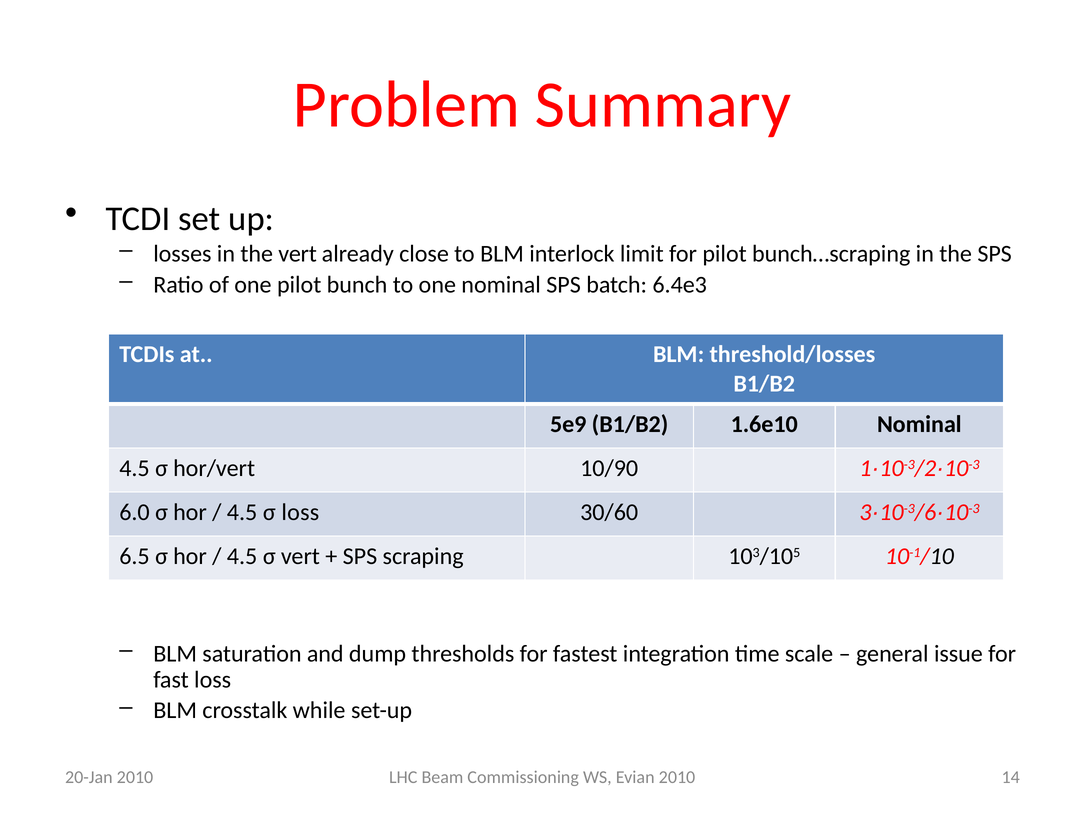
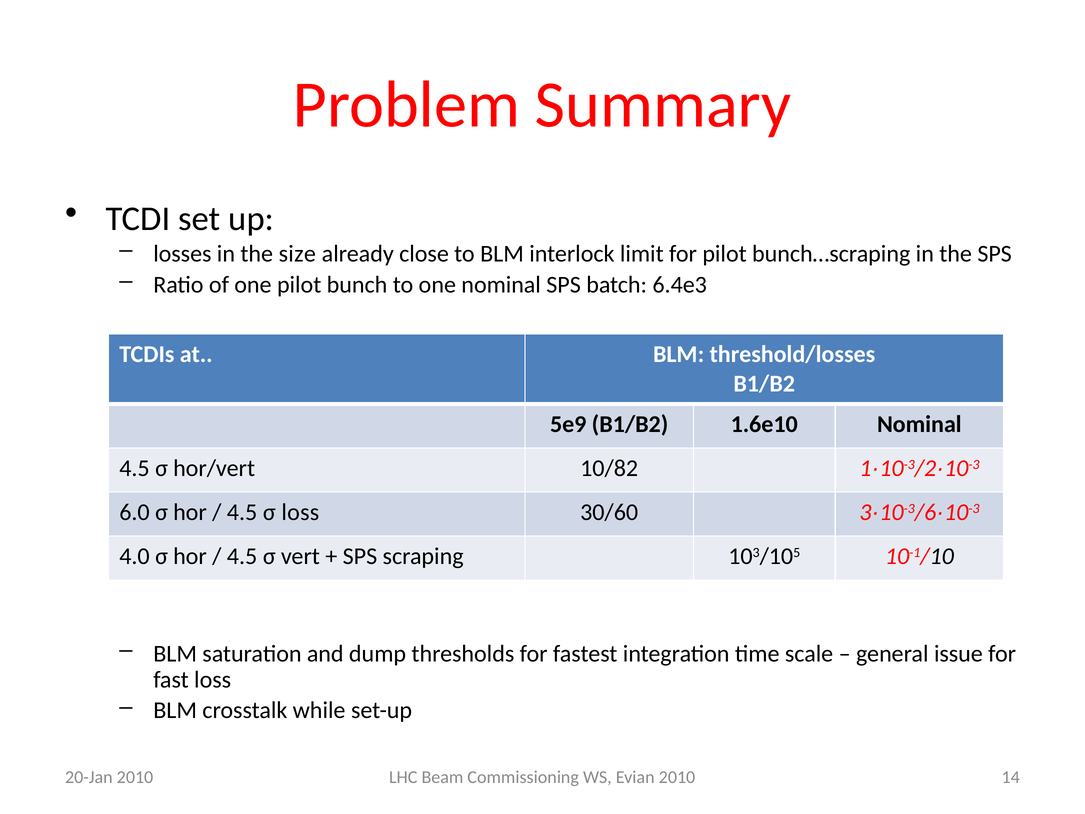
the vert: vert -> size (297, 254)
10/90: 10/90 -> 10/82 (609, 468)
6.5: 6.5 -> 4.0 (135, 556)
